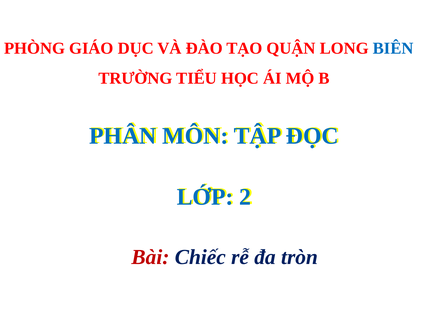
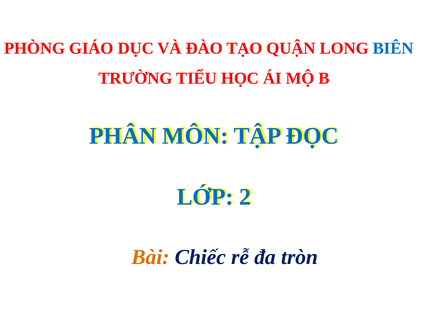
Bài colour: red -> orange (150, 257)
